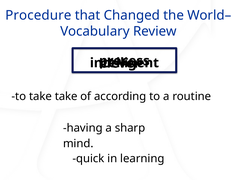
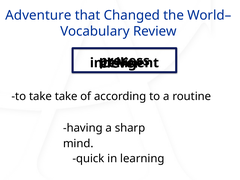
Procedure: Procedure -> Adventure (38, 15)
